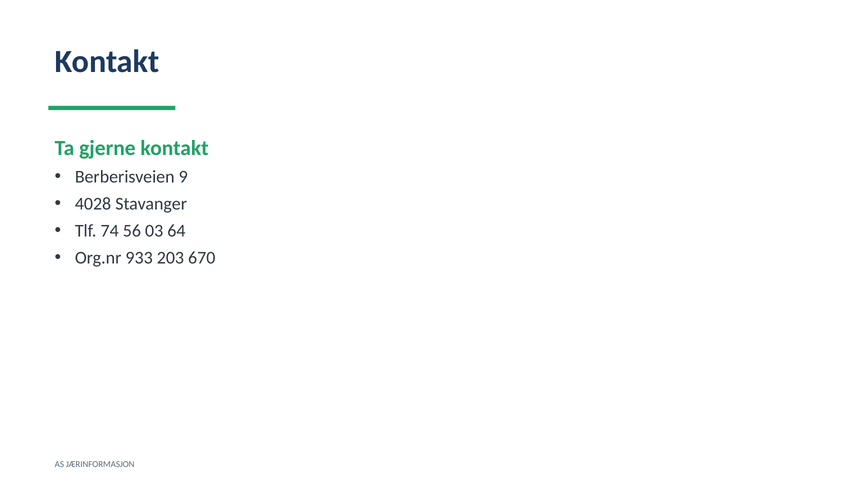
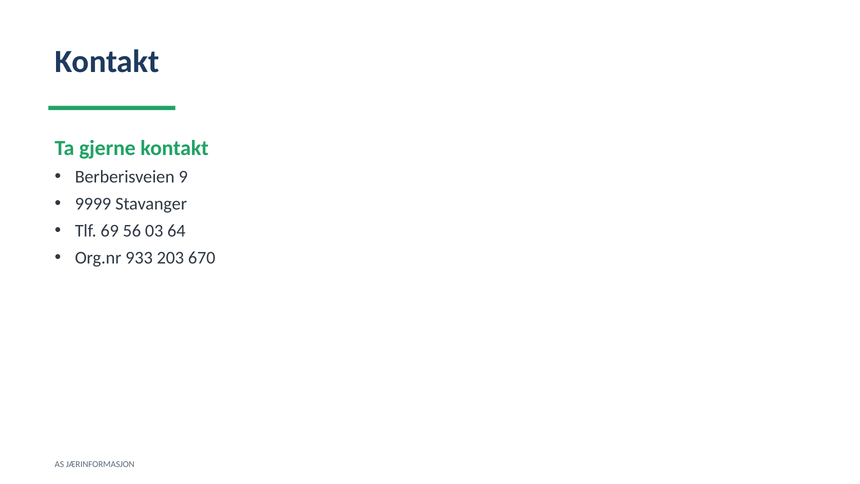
4028: 4028 -> 9999 (93, 204)
74: 74 -> 69 (110, 231)
